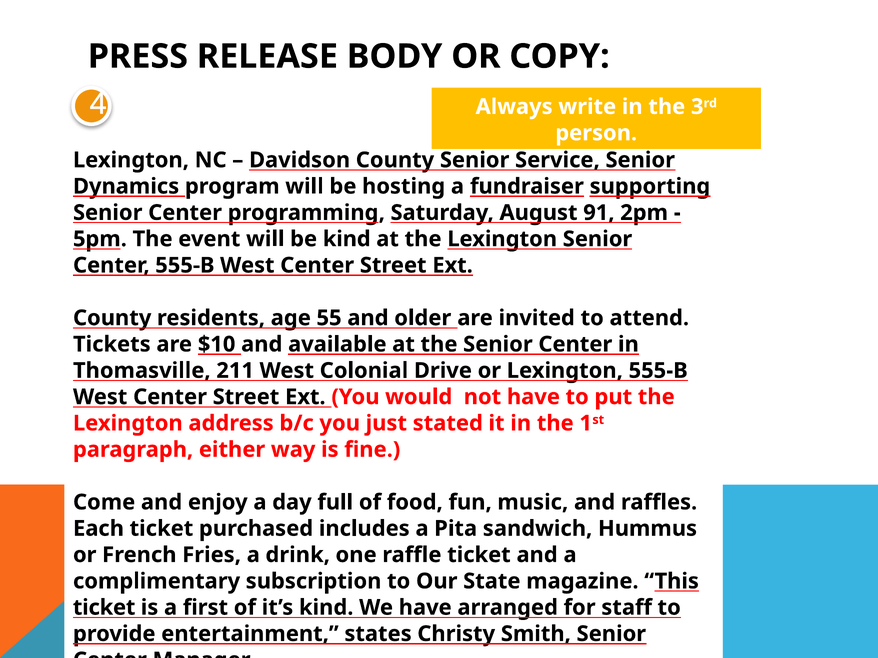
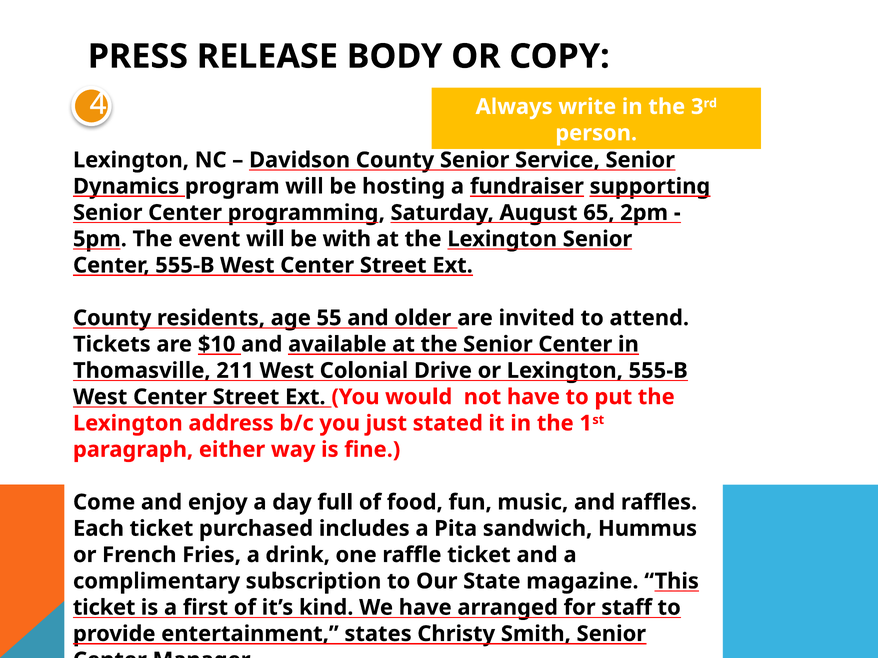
91: 91 -> 65 (599, 213)
be kind: kind -> with (347, 239)
